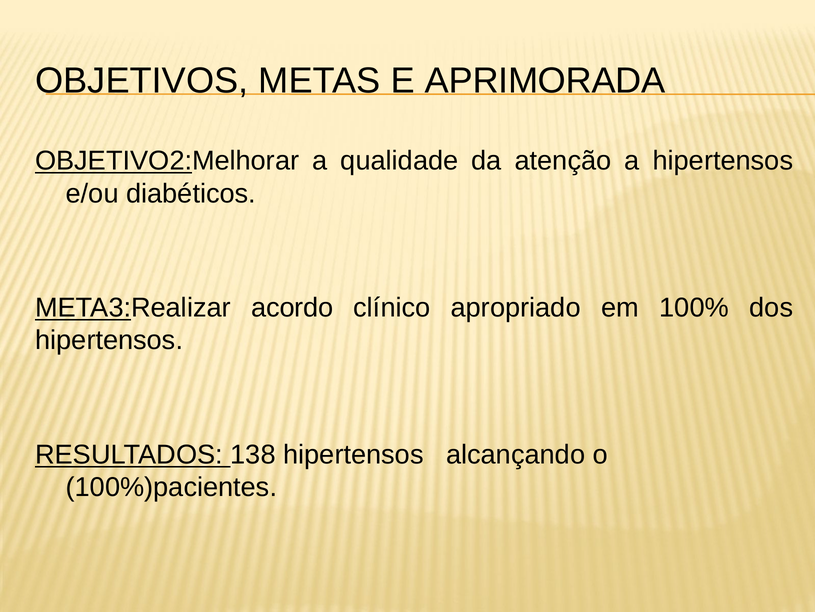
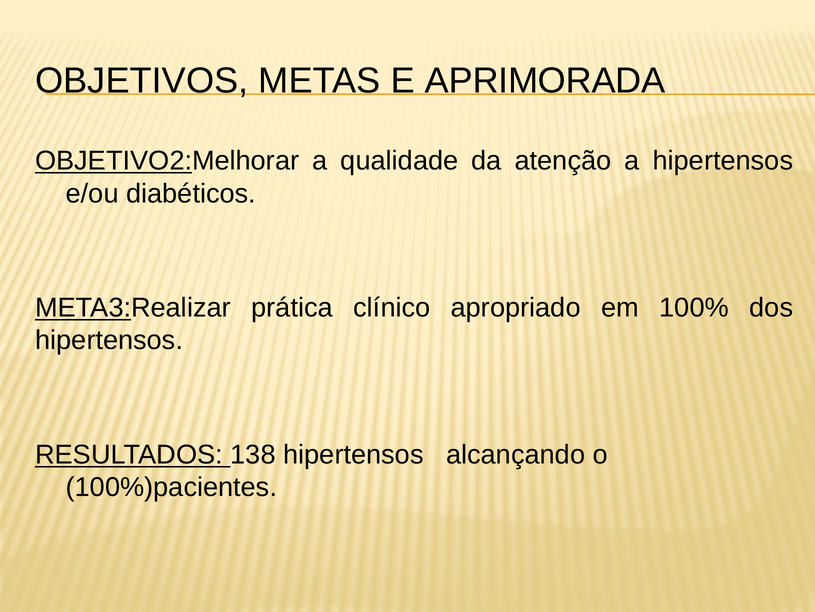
acordo: acordo -> prática (292, 307)
